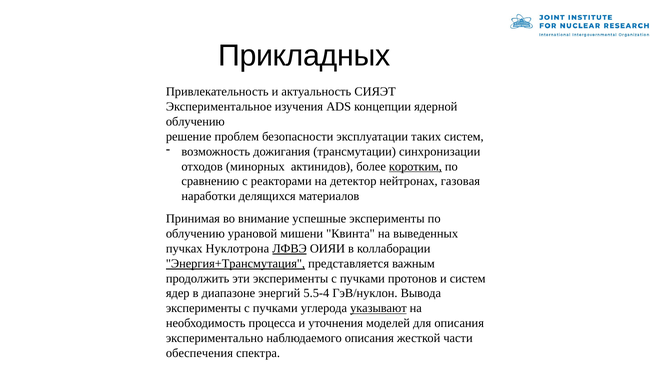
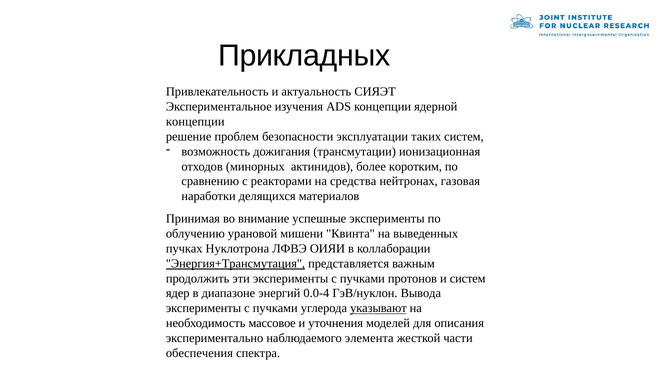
облучению: облучению -> концепции (195, 121)
синхронизации: синхронизации -> ионизационная (440, 151)
коротким underline: present -> none (415, 166)
детектор: детектор -> средства (353, 181)
ЛФВЭ underline: present -> none (290, 248)
5.5-4: 5.5-4 -> 0.0-4 (316, 293)
процесса: процесса -> массовое (272, 323)
наблюдаемого описания: описания -> элемента (369, 338)
